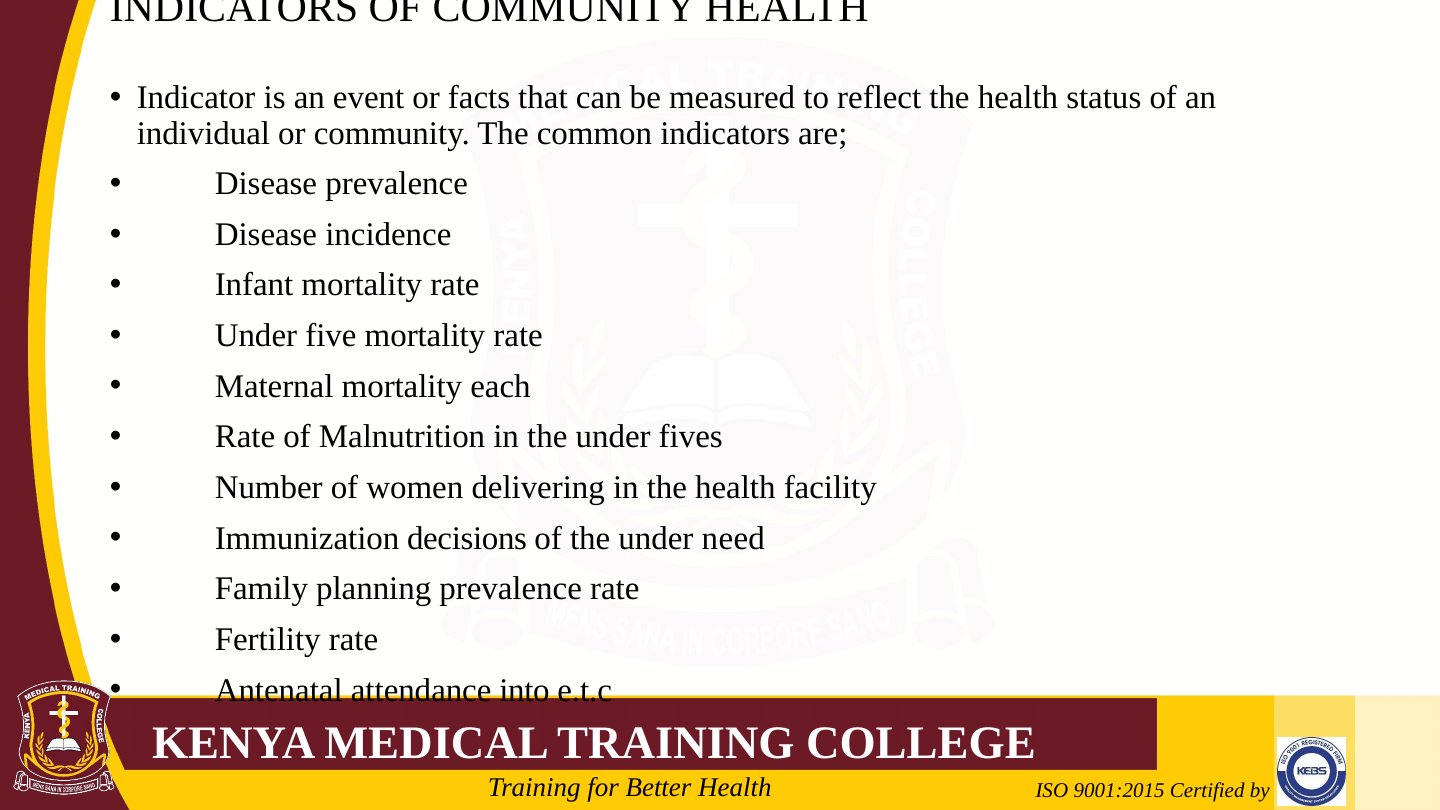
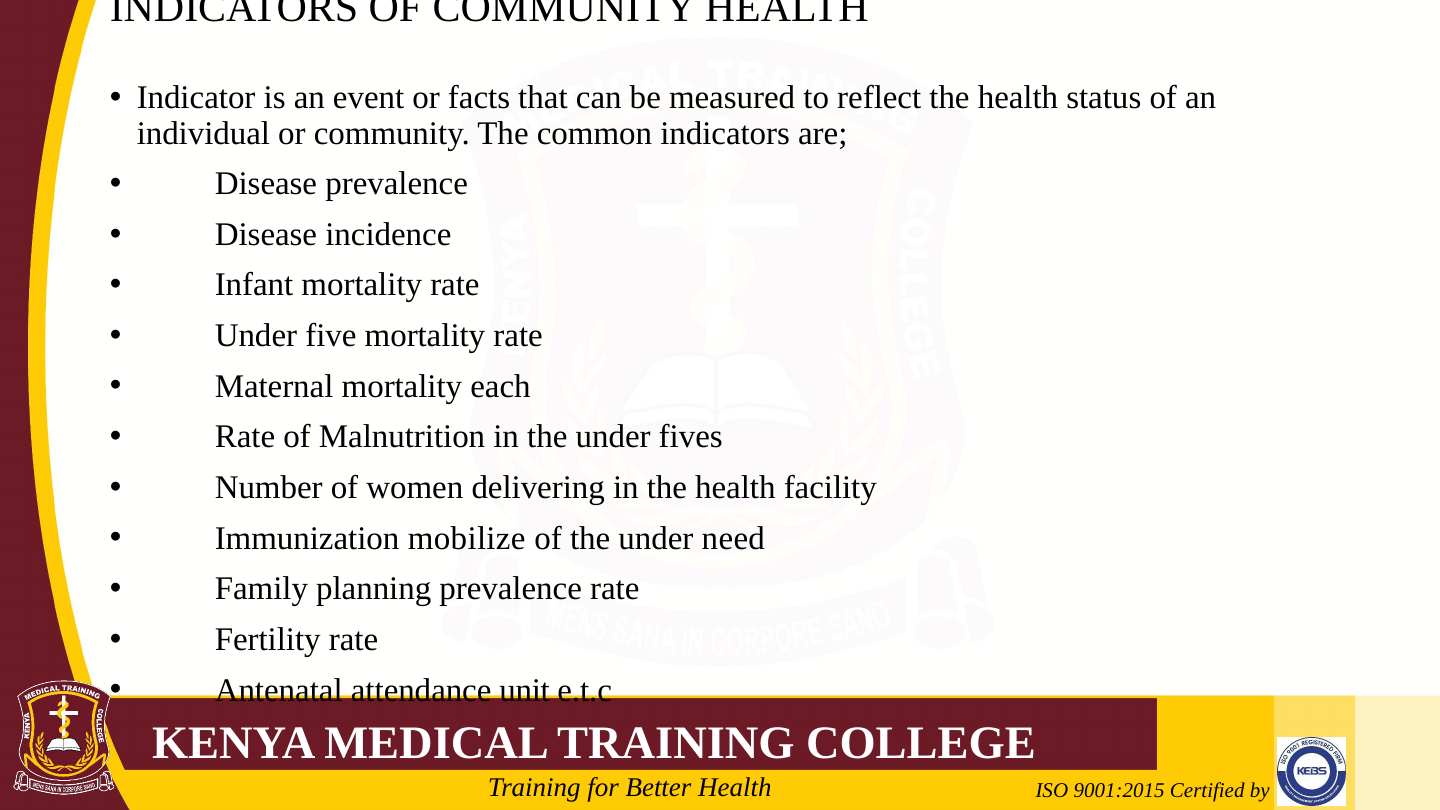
decisions: decisions -> mobilize (467, 538)
into: into -> unit (525, 690)
